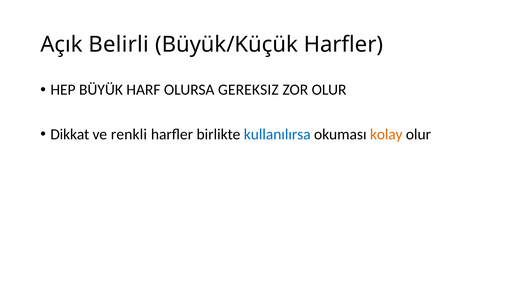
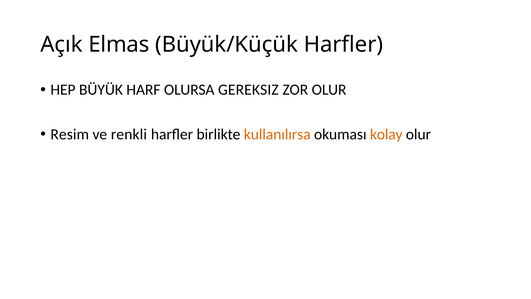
Belirli: Belirli -> Elmas (119, 45)
Dikkat: Dikkat -> Resim (70, 134)
kullanılırsa colour: blue -> orange (277, 134)
